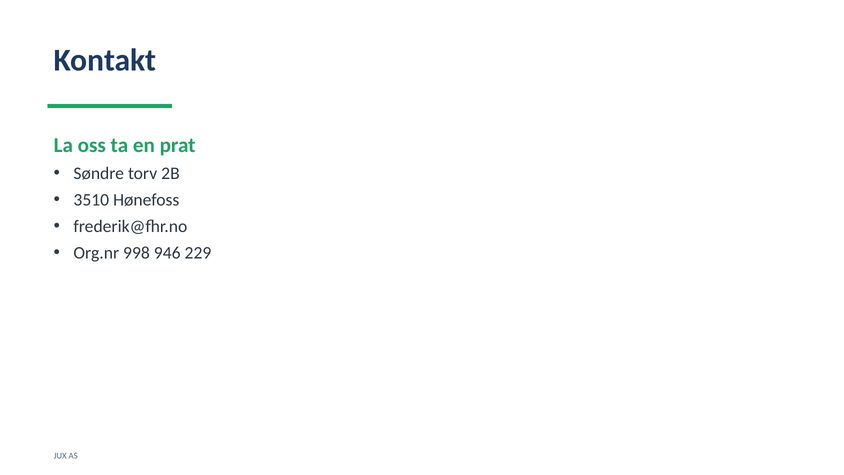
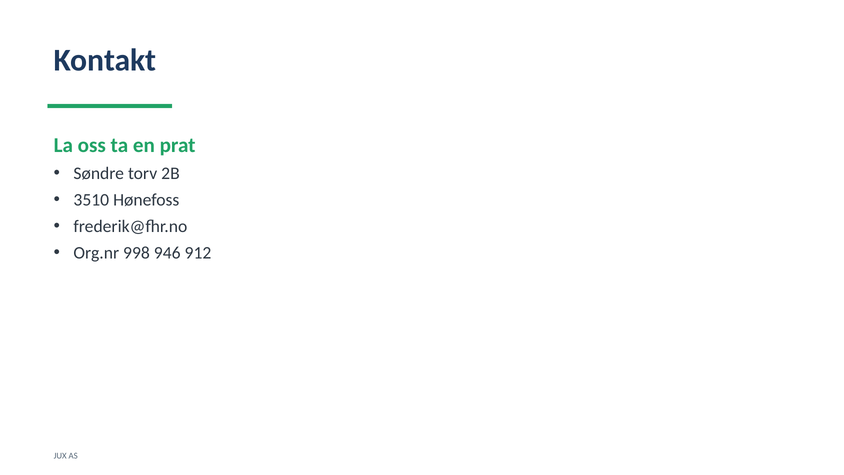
229: 229 -> 912 (198, 253)
